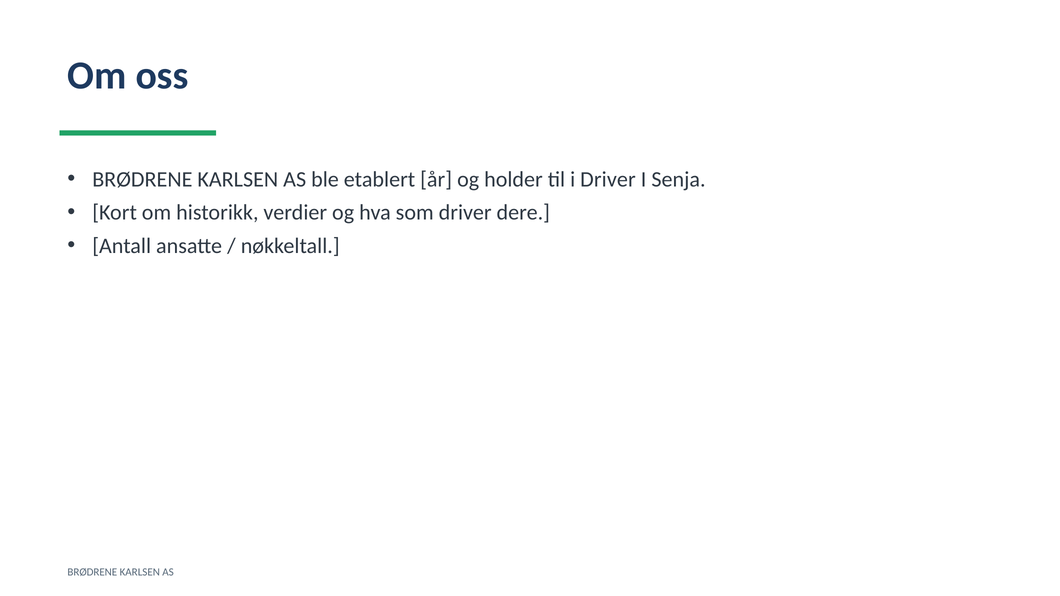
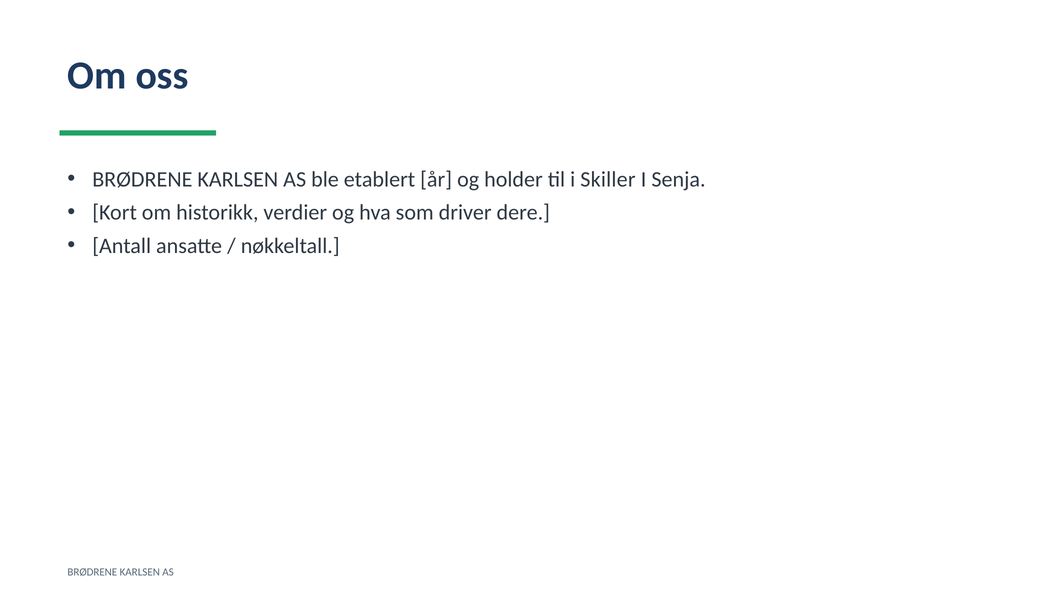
i Driver: Driver -> Skiller (608, 180)
